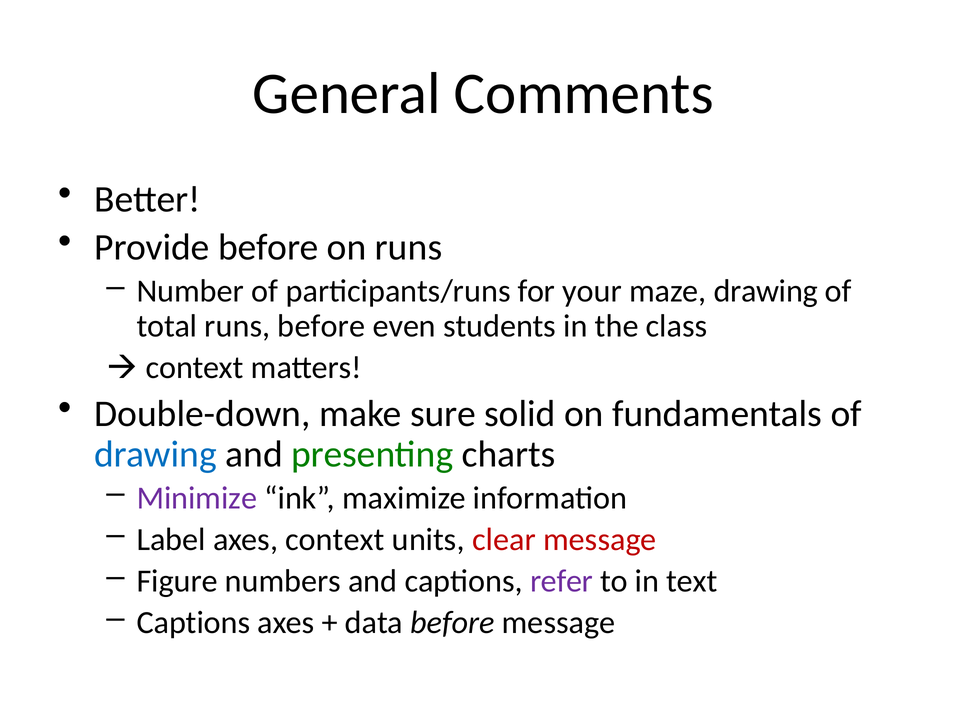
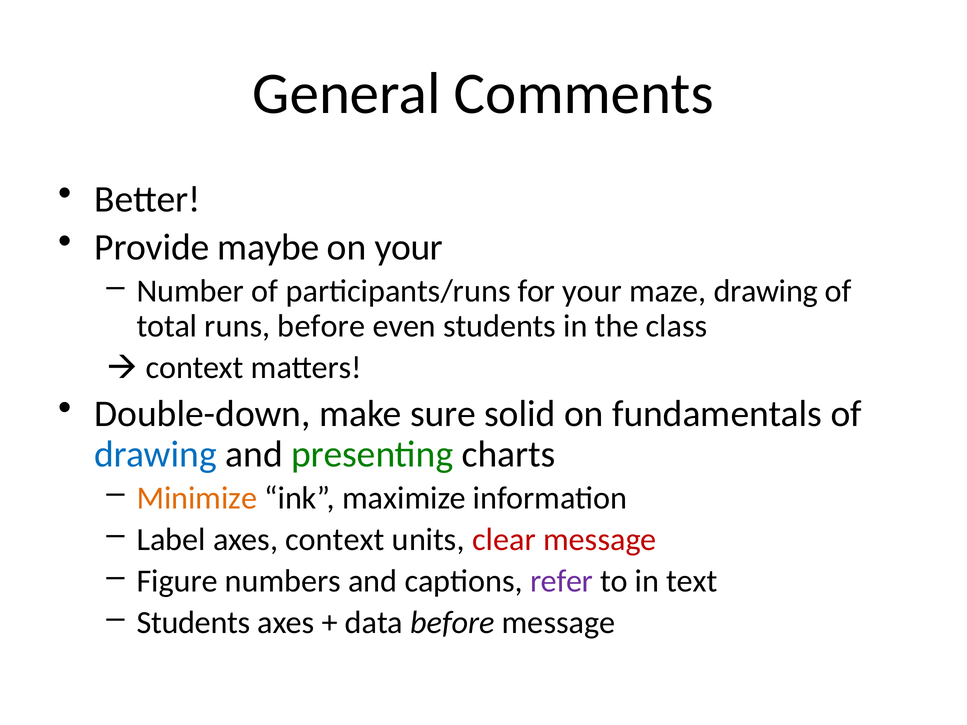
Provide before: before -> maybe (268, 248)
on runs: runs -> your (409, 248)
Minimize colour: purple -> orange (197, 498)
Captions: Captions -> Students (194, 623)
